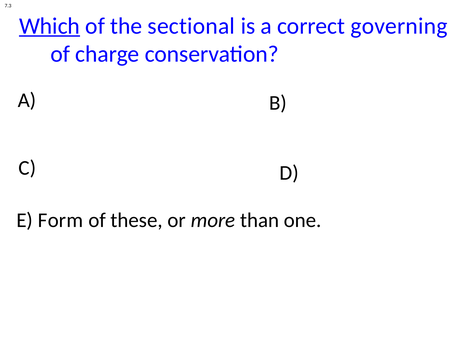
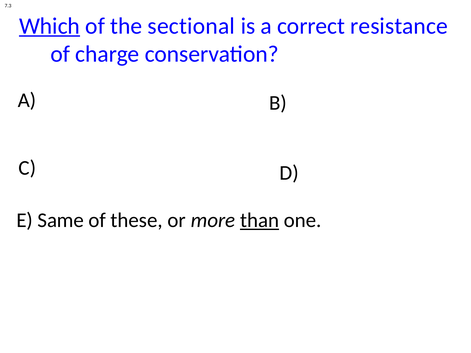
governing: governing -> resistance (399, 26)
Form: Form -> Same (61, 220)
than underline: none -> present (260, 220)
